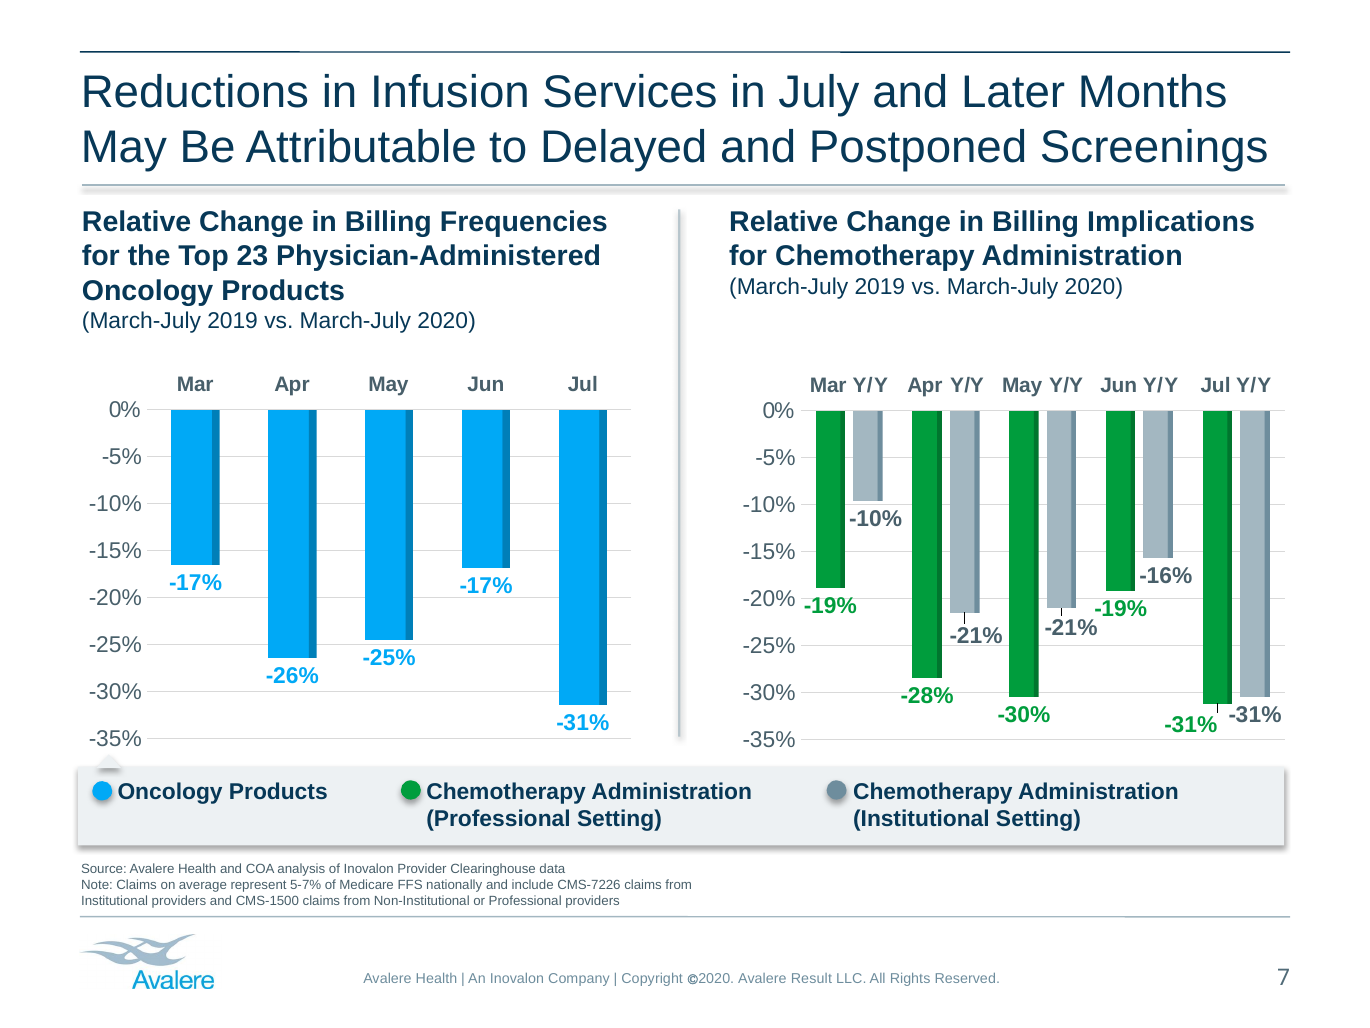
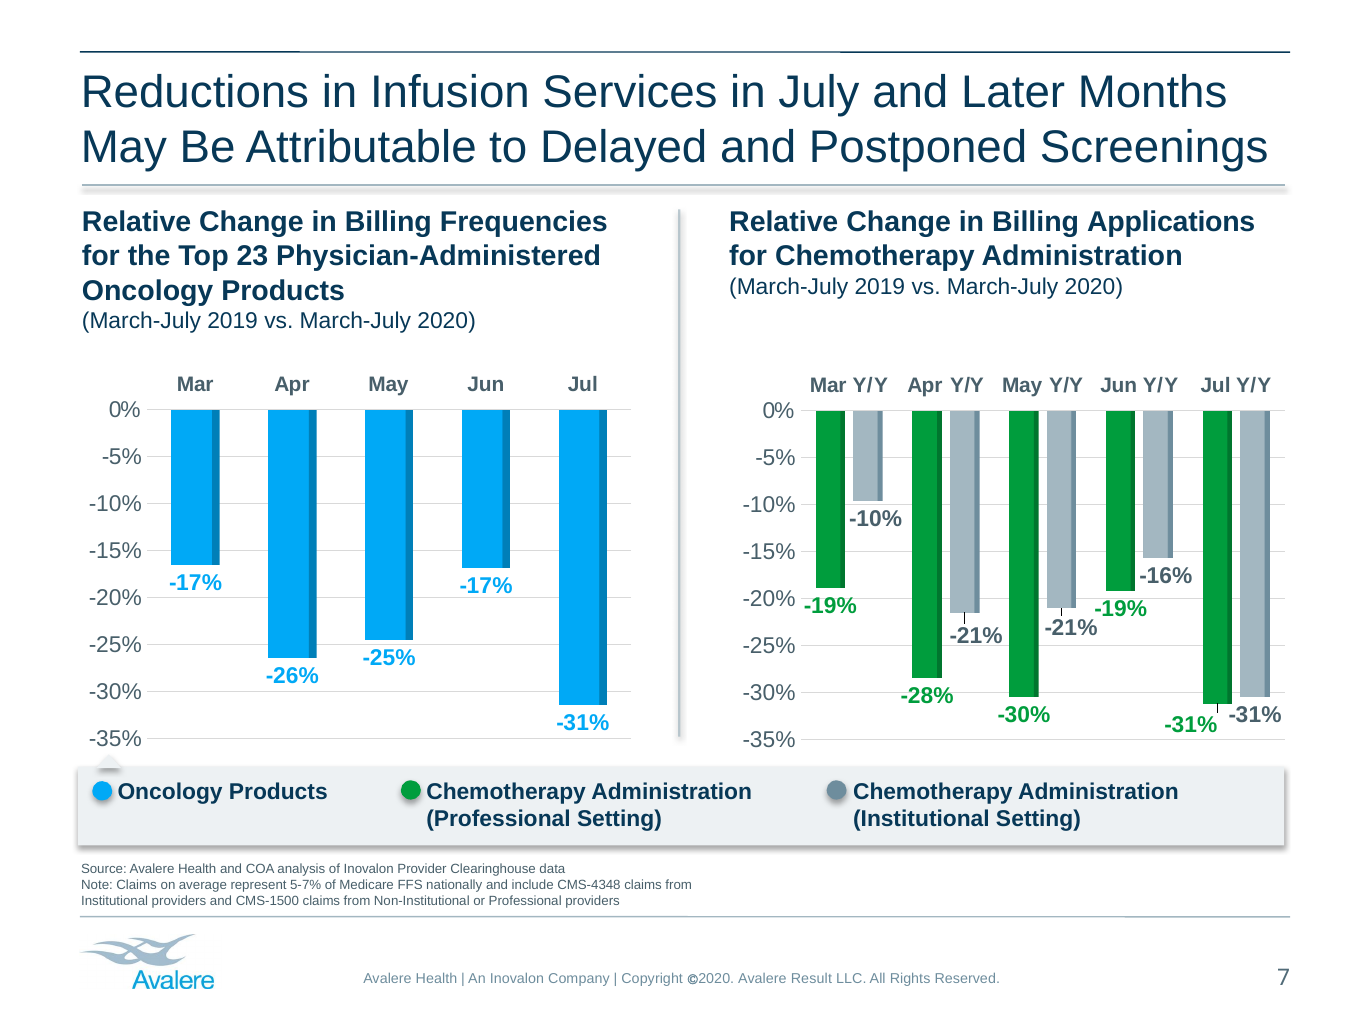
Implications: Implications -> Applications (1171, 222)
CMS-7226: CMS-7226 -> CMS-4348 (589, 884)
